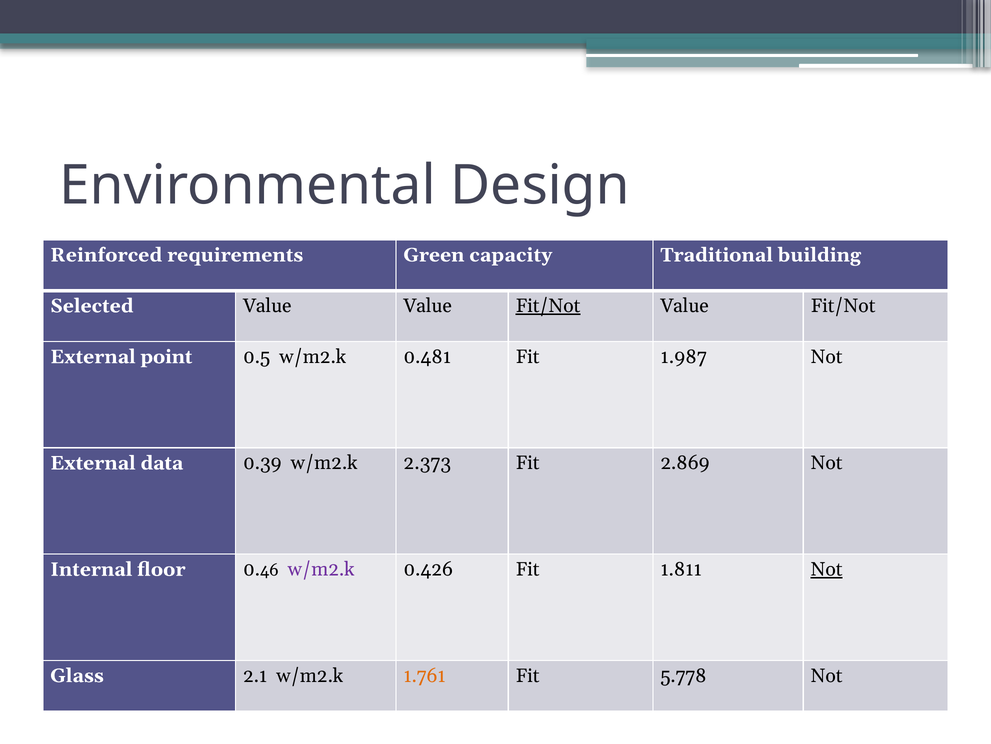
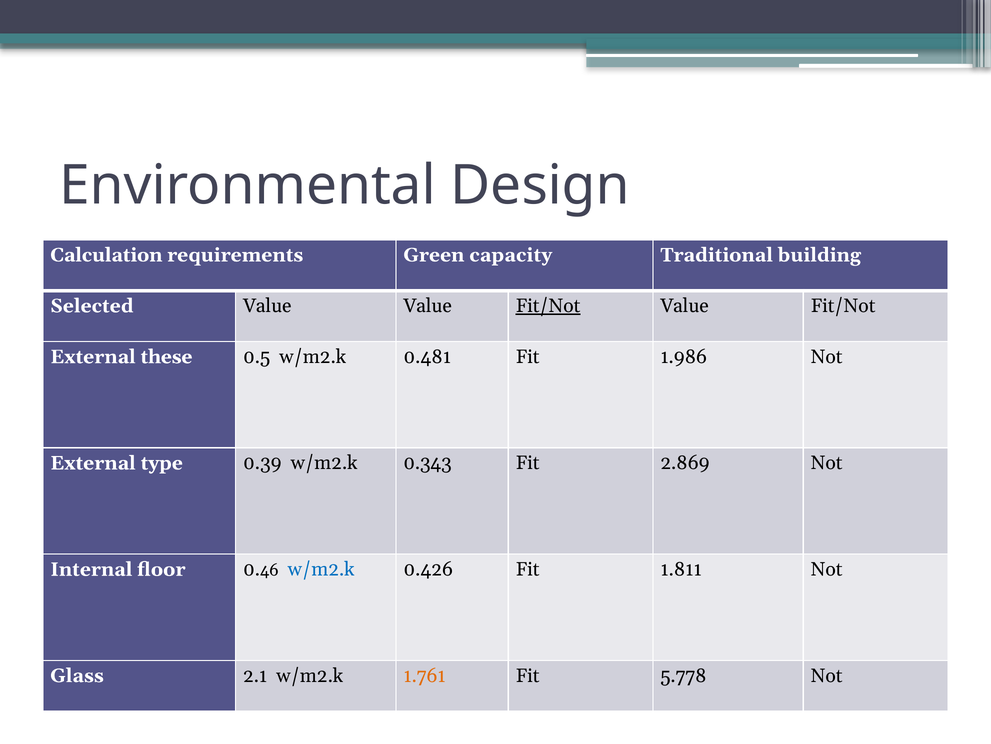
Reinforced: Reinforced -> Calculation (106, 255)
point: point -> these (166, 356)
1.987: 1.987 -> 1.986 (684, 356)
data: data -> type (162, 463)
2.373: 2.373 -> 0.343 (427, 463)
w/m2.k colour: purple -> blue (321, 569)
Not underline: present -> none (827, 569)
